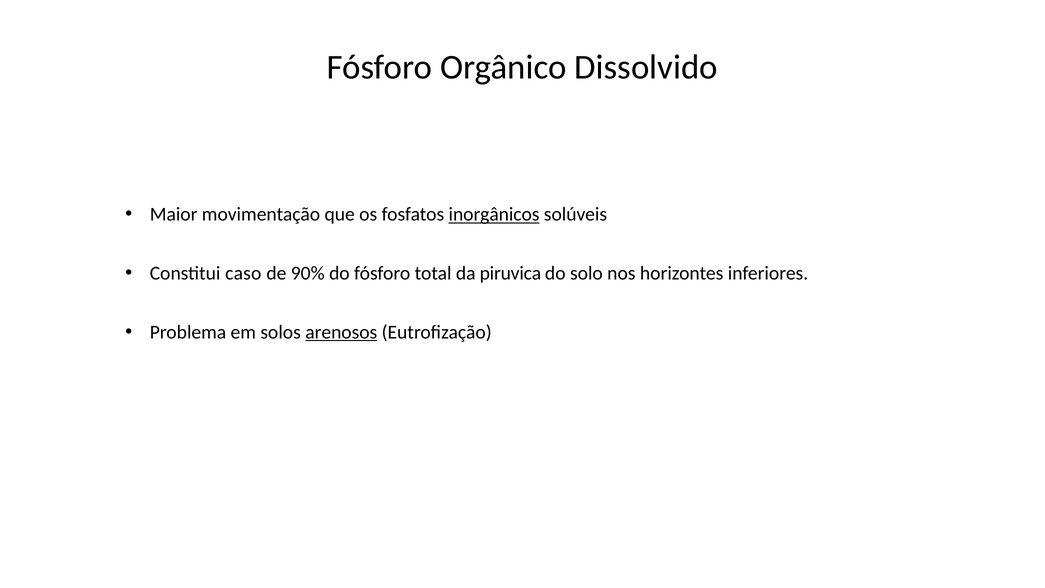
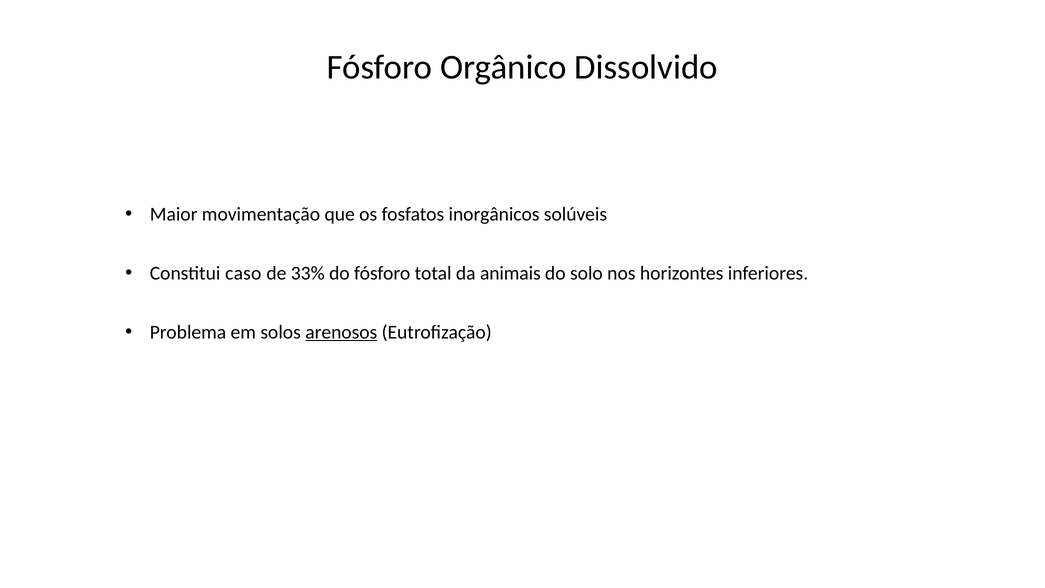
inorgânicos underline: present -> none (494, 214)
90%: 90% -> 33% (308, 273)
piruvica: piruvica -> animais (510, 273)
